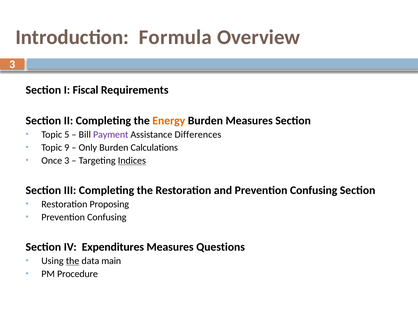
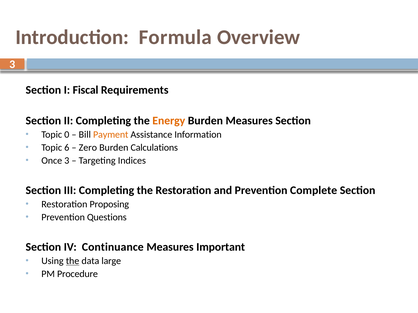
5: 5 -> 0 (67, 135)
Payment colour: purple -> orange (111, 135)
Differences: Differences -> Information (198, 135)
9: 9 -> 6 (67, 148)
Only: Only -> Zero (88, 148)
Indices underline: present -> none (132, 161)
and Prevention Confusing: Confusing -> Complete (314, 191)
Confusing: Confusing -> Questions (107, 218)
Expenditures: Expenditures -> Continuance (113, 247)
Questions: Questions -> Important (221, 247)
main: main -> large (111, 261)
